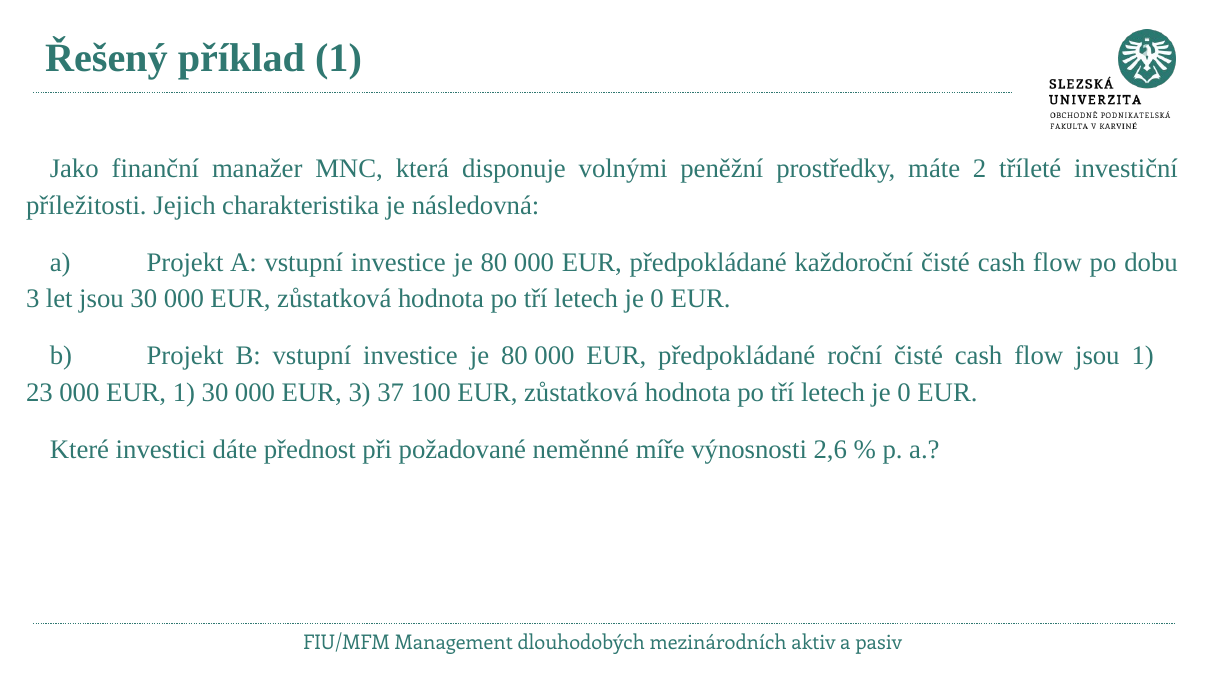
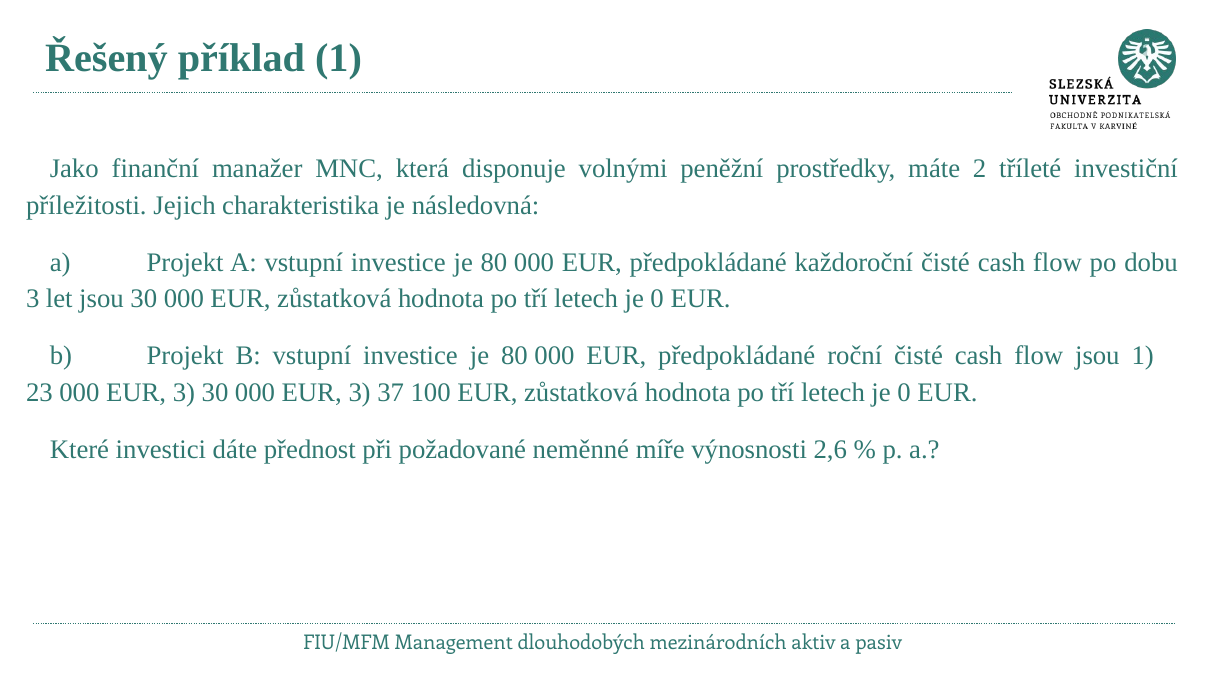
23 000 EUR 1: 1 -> 3 (184, 393)
